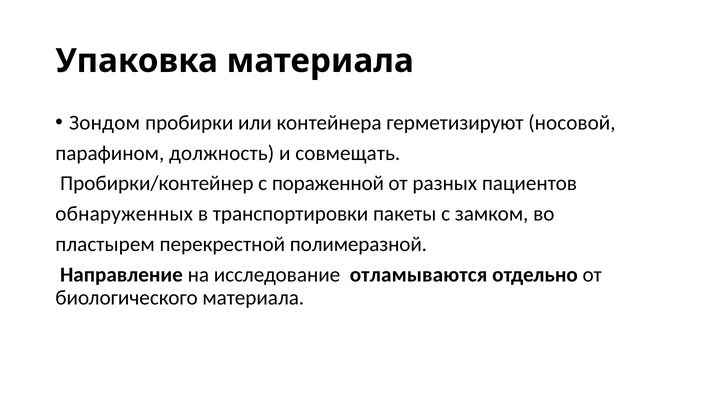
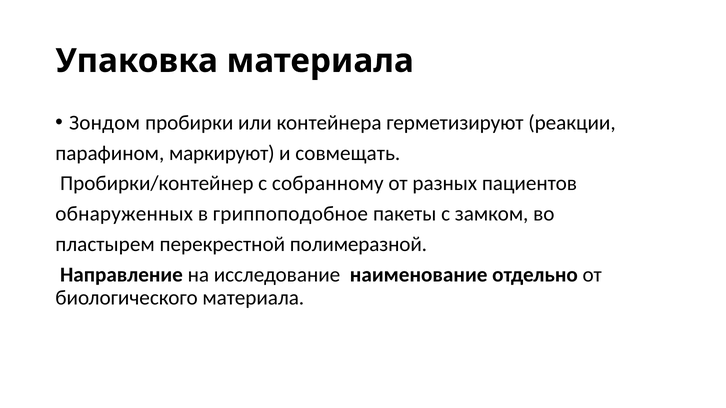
носовой: носовой -> реакции (572, 123)
должность: должность -> маркируют (222, 153)
пораженной: пораженной -> собранному (328, 184)
транспортировки: транспортировки -> гриппоподобное (290, 214)
отламываются: отламываются -> наименование (419, 275)
